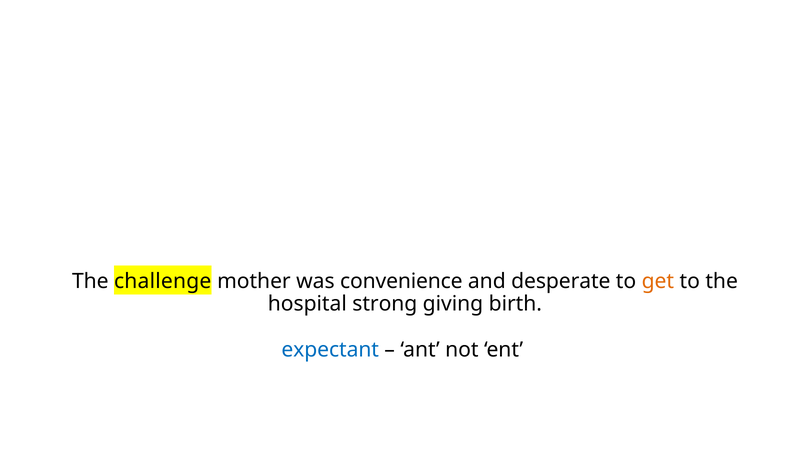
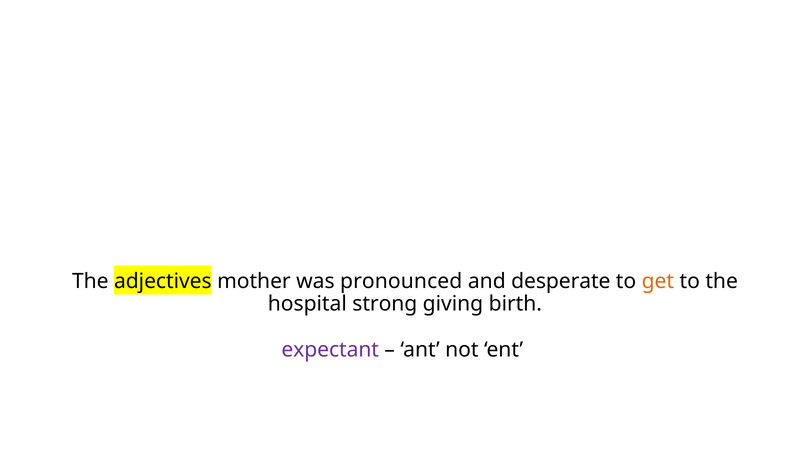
challenge: challenge -> adjectives (163, 281)
convenience: convenience -> pronounced (401, 281)
expectant colour: blue -> purple (330, 349)
